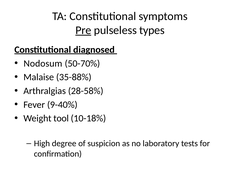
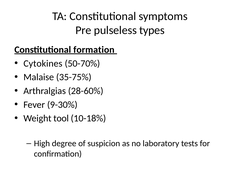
Pre underline: present -> none (83, 30)
diagnosed: diagnosed -> formation (94, 50)
Nodosum: Nodosum -> Cytokines (43, 63)
35-88%: 35-88% -> 35-75% (74, 77)
28-58%: 28-58% -> 28-60% (86, 91)
9-40%: 9-40% -> 9-30% (62, 105)
